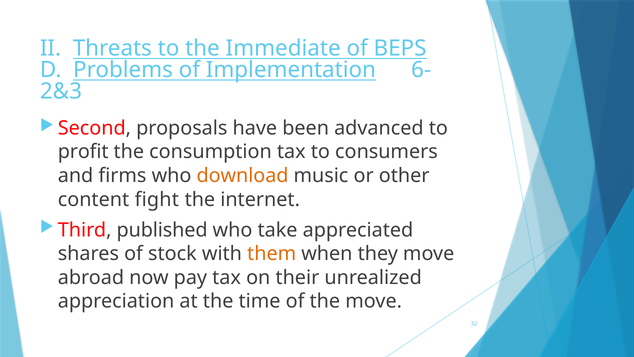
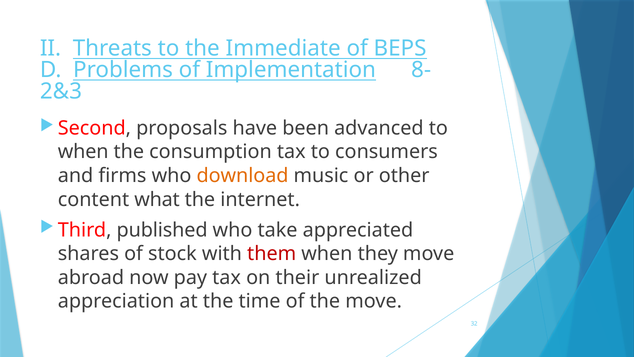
6-: 6- -> 8- (421, 70)
profit: profit -> when (83, 152)
fight: fight -> what (157, 199)
them colour: orange -> red (272, 253)
